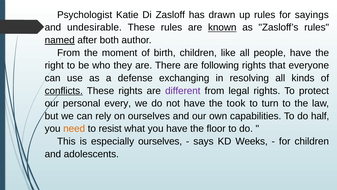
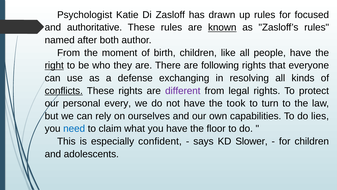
sayings: sayings -> focused (312, 15)
undesirable: undesirable -> authoritative (95, 27)
named underline: present -> none (60, 40)
right underline: none -> present (54, 65)
half: half -> lies (320, 116)
need colour: orange -> blue (74, 128)
resist: resist -> claim (110, 128)
especially ourselves: ourselves -> confident (160, 141)
Weeks: Weeks -> Slower (252, 141)
